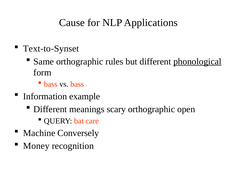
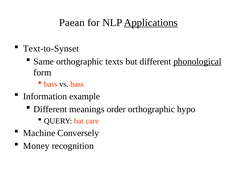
Cause: Cause -> Paean (72, 23)
Applications underline: none -> present (151, 23)
rules: rules -> texts (114, 62)
scary: scary -> order (116, 110)
open: open -> hypo (186, 110)
